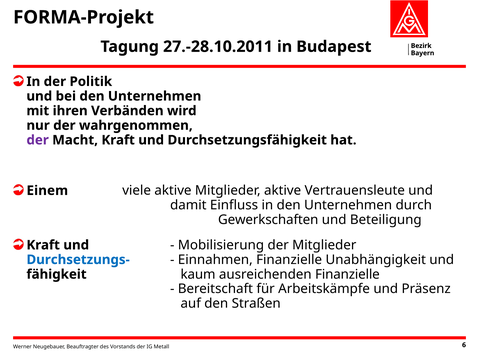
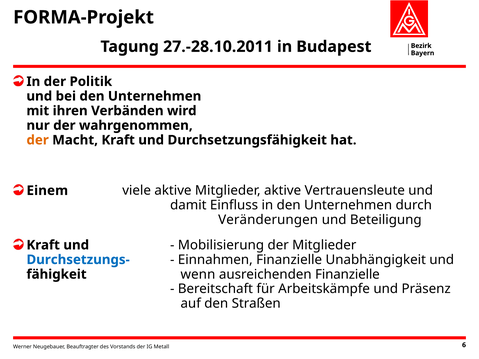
der colour: purple -> orange (38, 140)
Gewerkschaften: Gewerkschaften -> Veränderungen (268, 220)
kaum: kaum -> wenn (198, 274)
